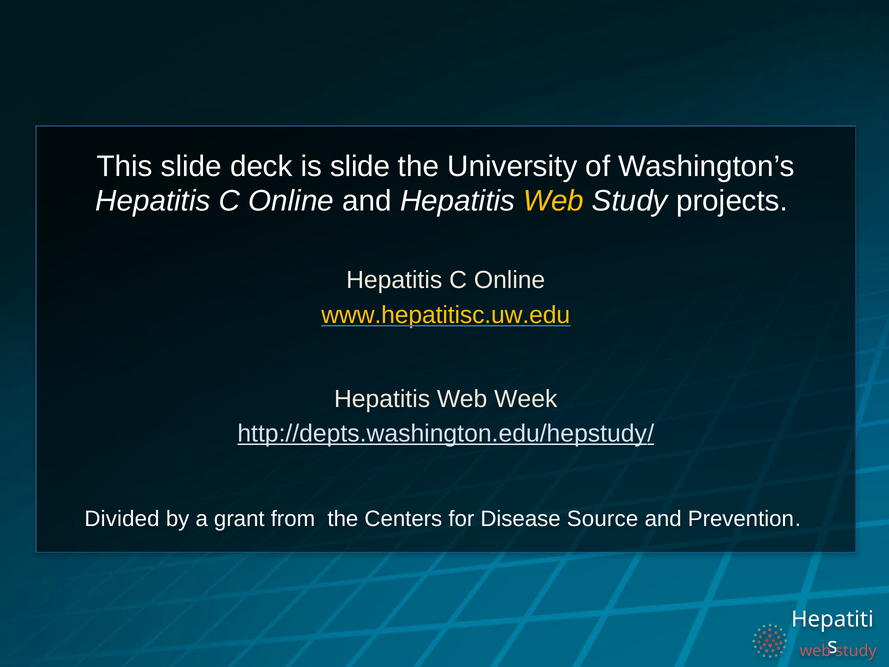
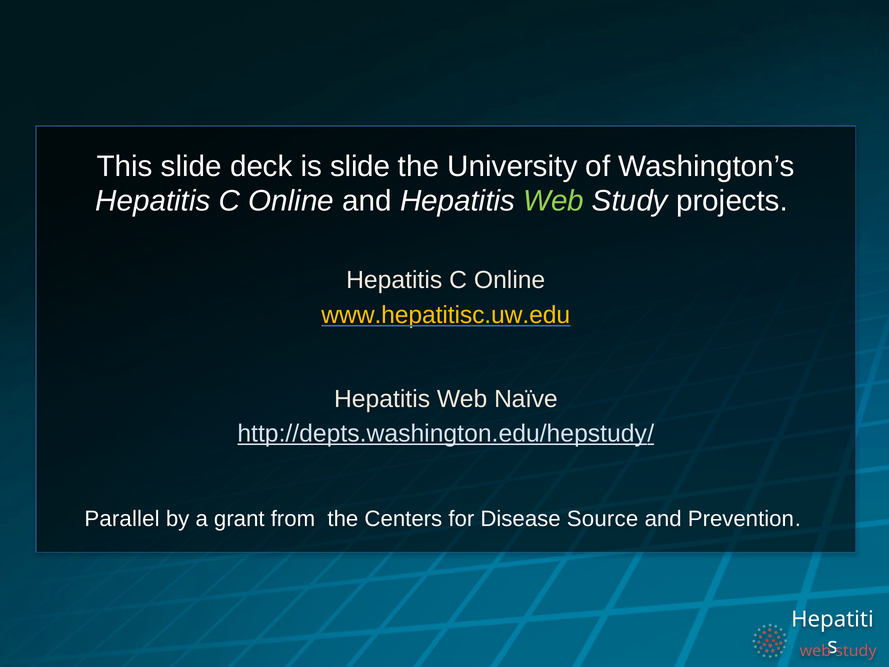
Web colour: yellow -> light green (554, 201)
Week: Week -> Naïve (526, 399)
Divided: Divided -> Parallel (122, 519)
